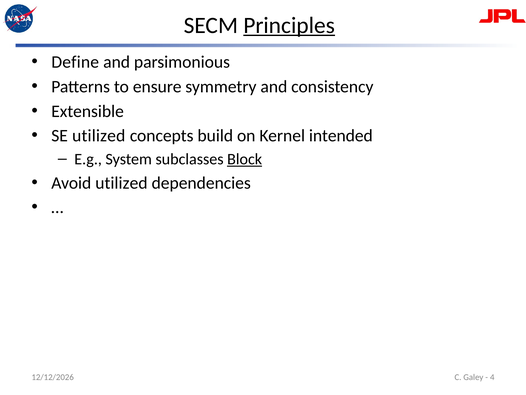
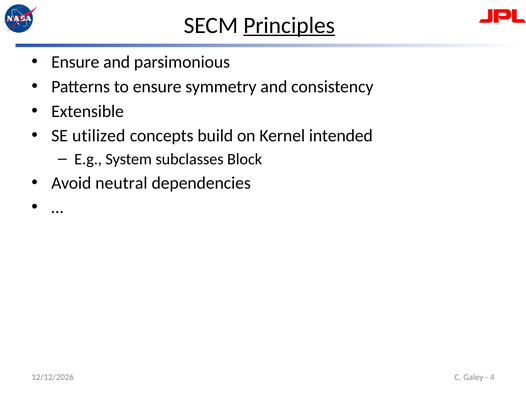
Define: Define -> Ensure (75, 62)
Block underline: present -> none (245, 159)
Avoid utilized: utilized -> neutral (121, 183)
